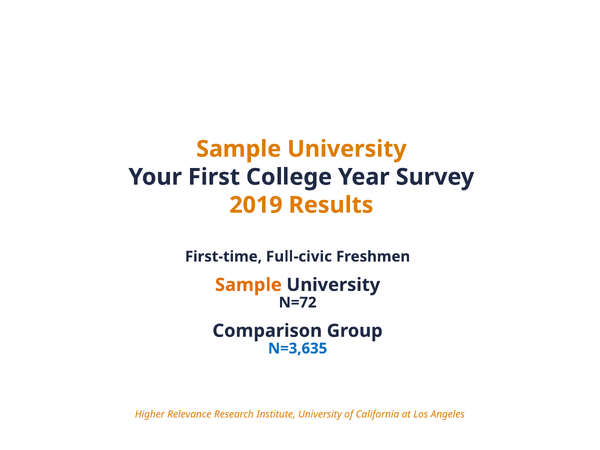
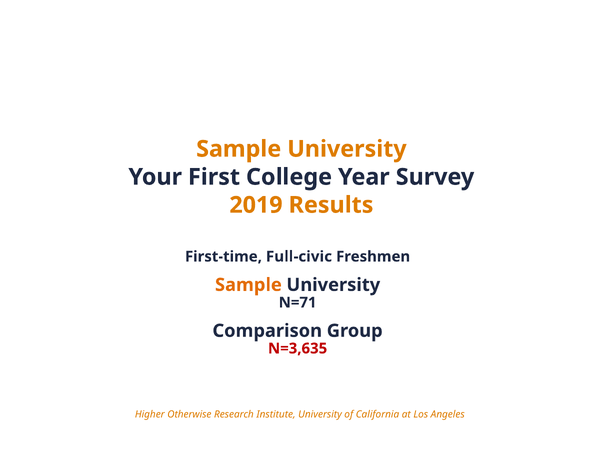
N=72: N=72 -> N=71 (298, 303)
N=3,635 colour: blue -> red (298, 348)
Relevance: Relevance -> Otherwise (189, 414)
